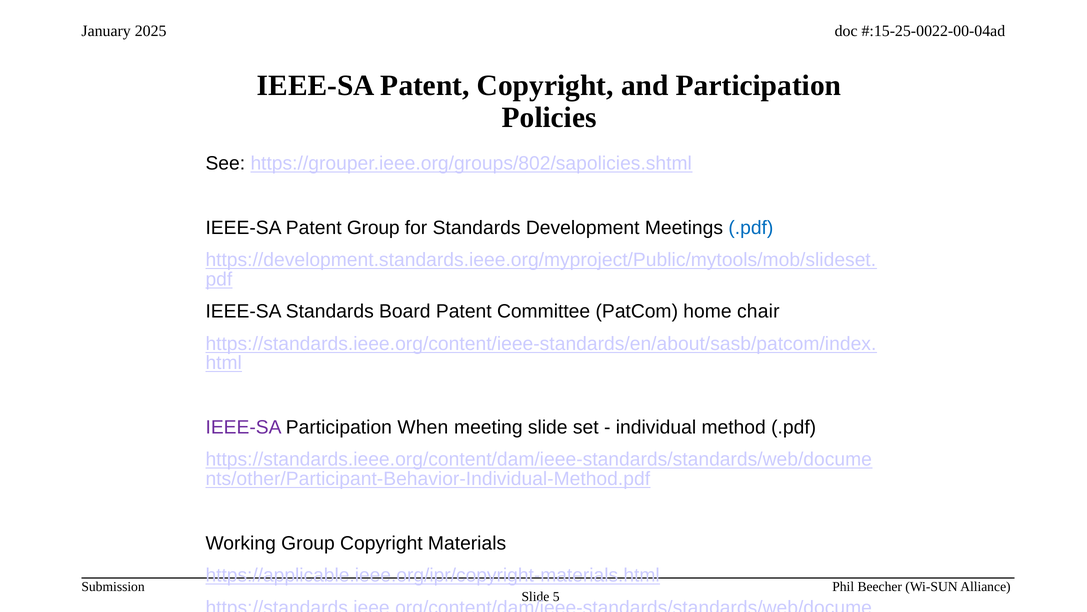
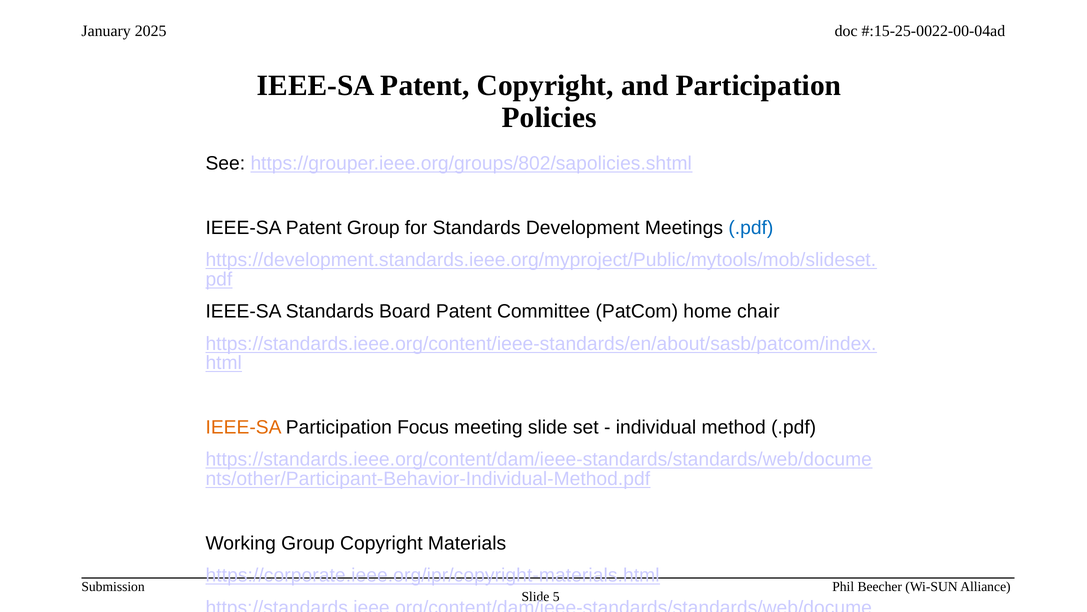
IEEE-SA colour: purple -> orange (244, 427)
When: When -> Focus (423, 427)
https://applicable.ieee.org/ipr/copyright-materials.html: https://applicable.ieee.org/ipr/copyright-materials.html -> https://corporate.ieee.org/ipr/copyright-materials.html (433, 575)
